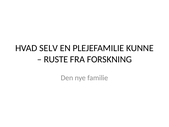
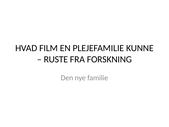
SELV: SELV -> FILM (49, 48)
